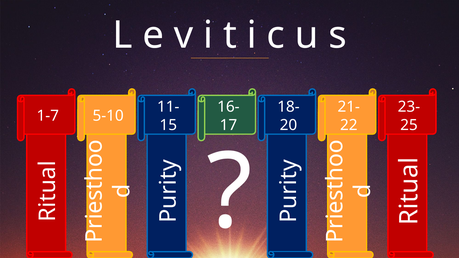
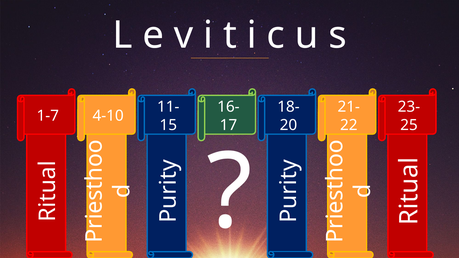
5-10: 5-10 -> 4-10 (108, 116)
